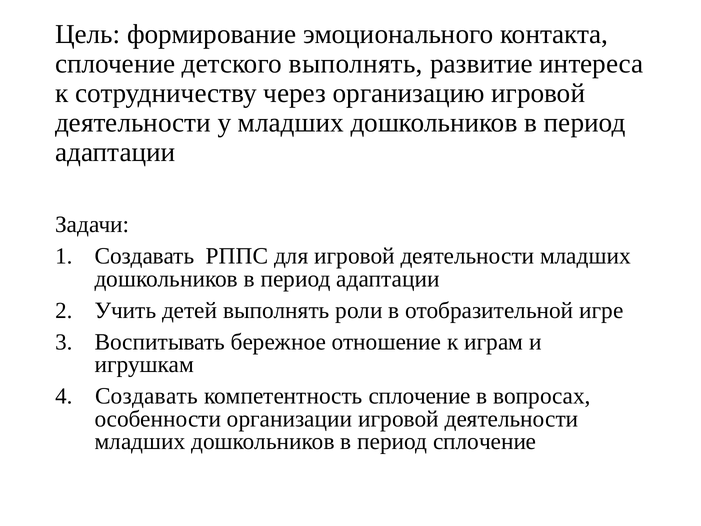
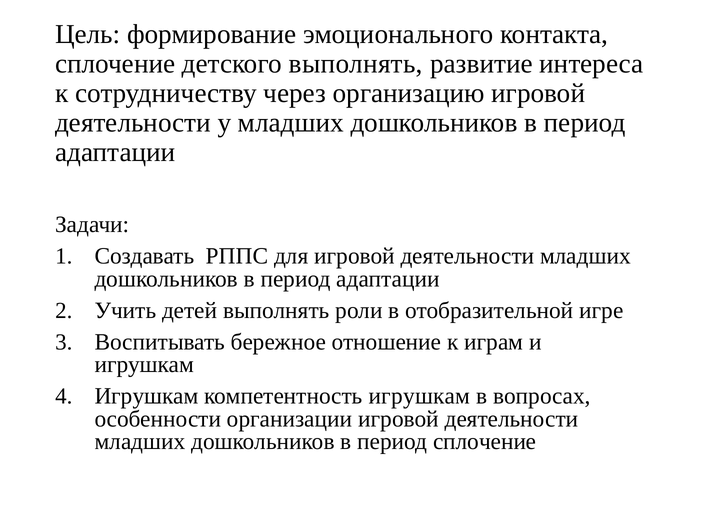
Создавать: Создавать -> Игрушкам (147, 396)
компетентность сплочение: сплочение -> игрушкам (419, 396)
